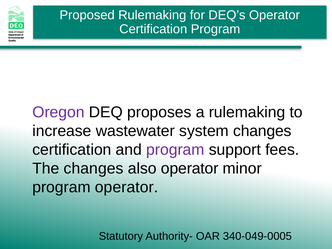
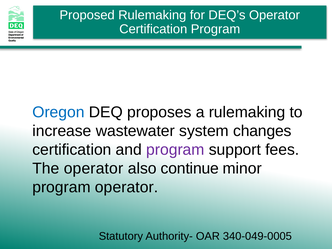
Oregon colour: purple -> blue (58, 112)
The changes: changes -> operator (94, 169)
also operator: operator -> continue (190, 169)
